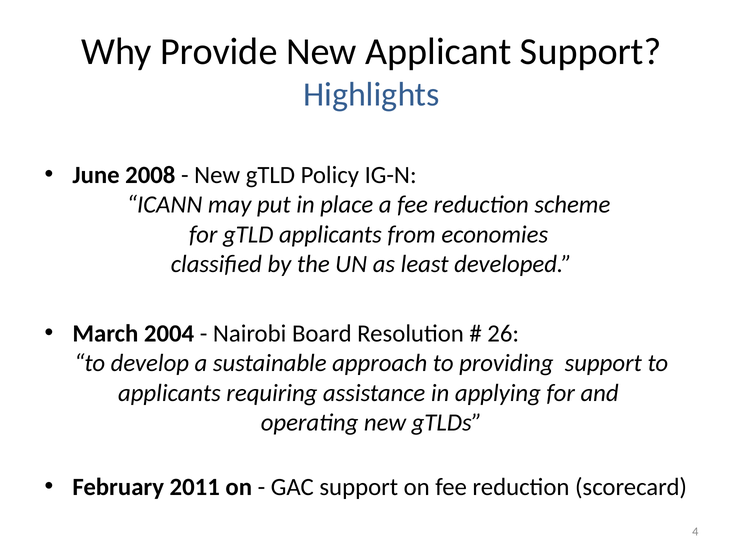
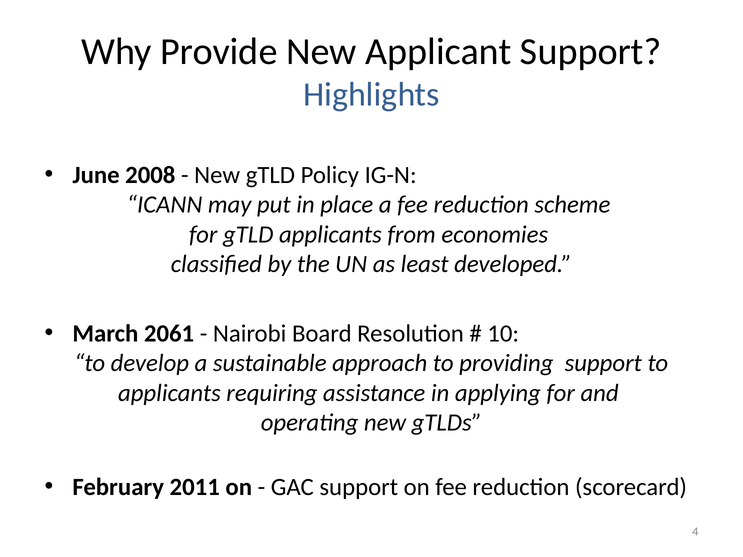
2004: 2004 -> 2061 (169, 334)
26: 26 -> 10 (503, 334)
